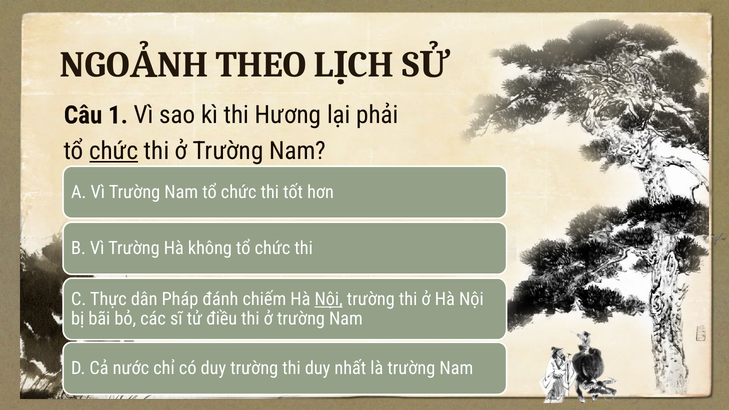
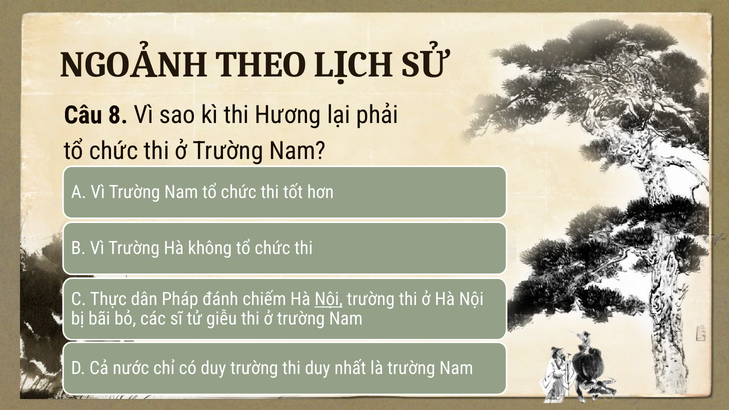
1: 1 -> 8 (118, 115)
chức underline: present -> none (114, 151)
điều: điều -> giễu (222, 319)
